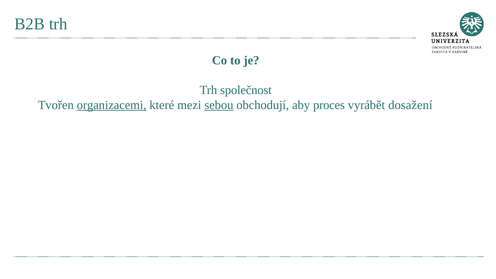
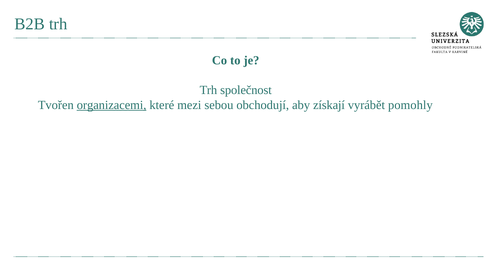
sebou underline: present -> none (219, 105)
proces: proces -> získají (329, 105)
dosažení: dosažení -> pomohly (410, 105)
